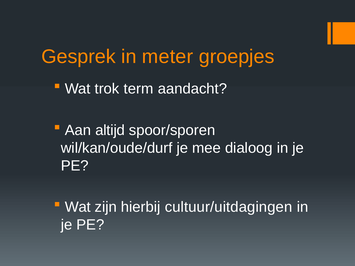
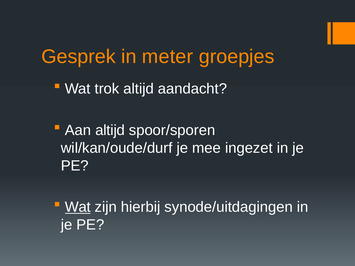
trok term: term -> altijd (139, 89)
dialoog: dialoog -> ingezet (249, 148)
Wat underline: none -> present (78, 207)
cultuur/uitdagingen: cultuur/uitdagingen -> synode/uitdagingen (229, 207)
